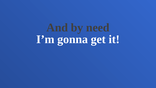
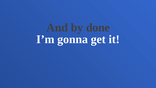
need: need -> done (98, 28)
